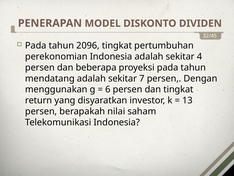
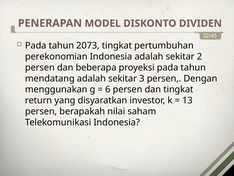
2096: 2096 -> 2073 (88, 46)
4: 4 -> 2 (200, 56)
7: 7 -> 3 (142, 78)
